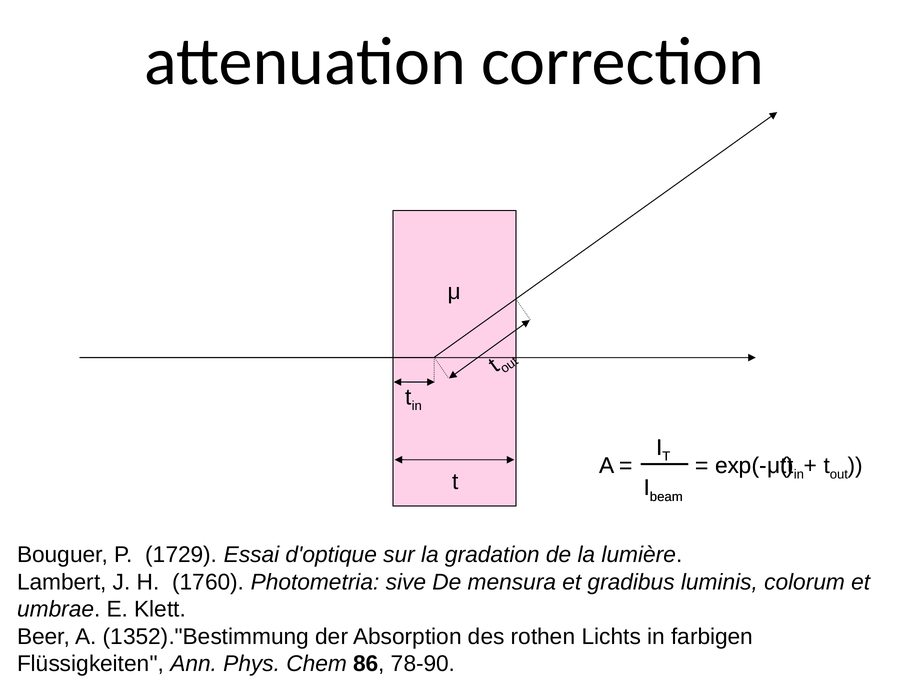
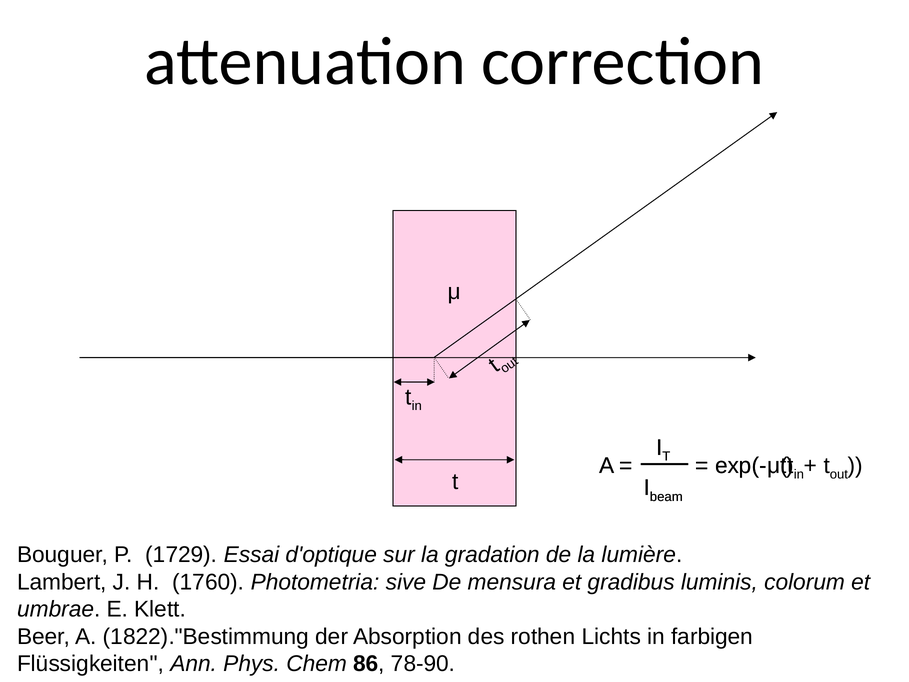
1352)."Bestimmung: 1352)."Bestimmung -> 1822)."Bestimmung (206, 636)
